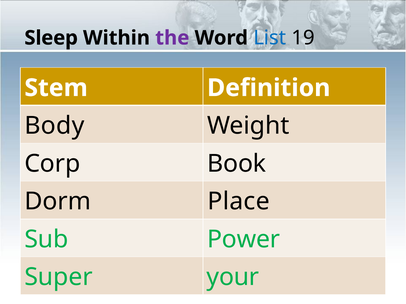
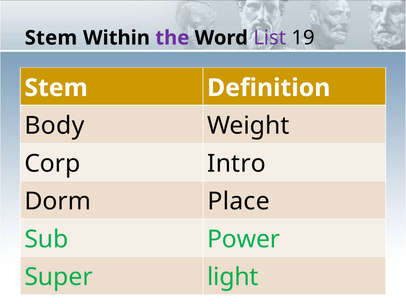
Sleep: Sleep -> Stem (51, 38)
List colour: blue -> purple (270, 38)
Book: Book -> Intro (236, 164)
your: your -> light (233, 278)
